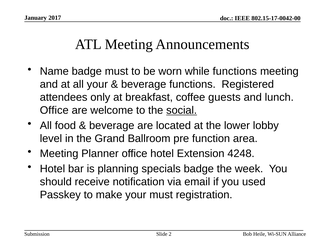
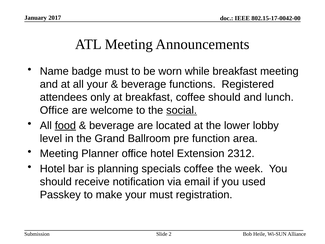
while functions: functions -> breakfast (235, 71)
coffee guests: guests -> should (224, 97)
food underline: none -> present (65, 125)
4248: 4248 -> 2312 (241, 154)
specials badge: badge -> coffee (199, 169)
